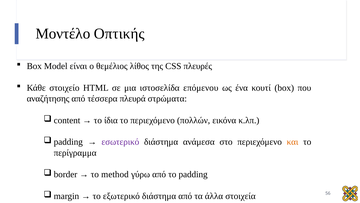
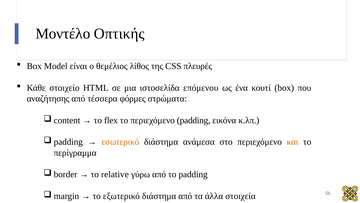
πλευρά: πλευρά -> φόρμες (133, 98)
ίδια: ίδια -> flex (111, 120)
περιεχόμενο πολλών: πολλών -> padding (194, 120)
εσωτερικό colour: purple -> orange (120, 142)
method: method -> relative (115, 174)
